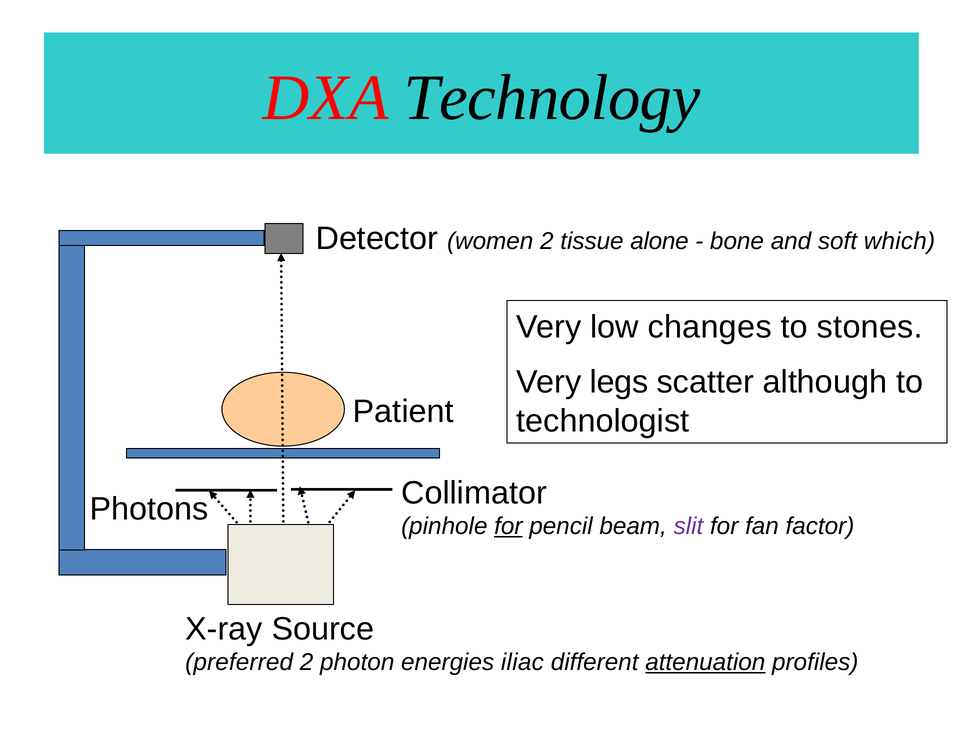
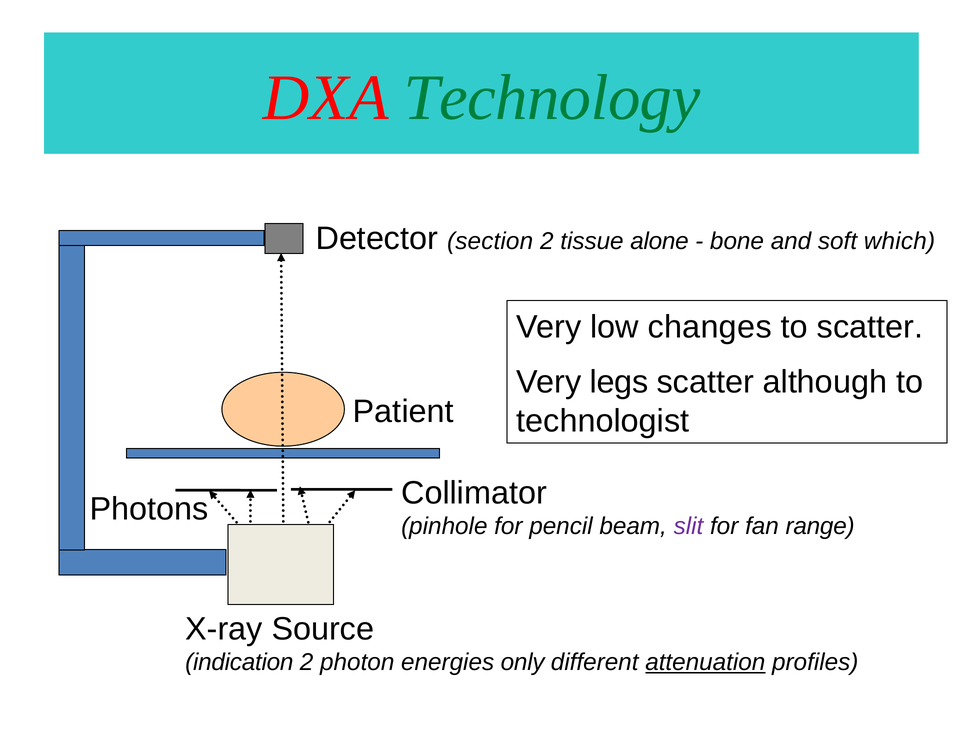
Technology colour: black -> green (552, 98)
women: women -> section (490, 241)
to stones: stones -> scatter (870, 327)
for underline: present -> none (508, 526)
factor: factor -> range (820, 526)
preferred: preferred -> indication (239, 662)
iliac: iliac -> only (523, 662)
